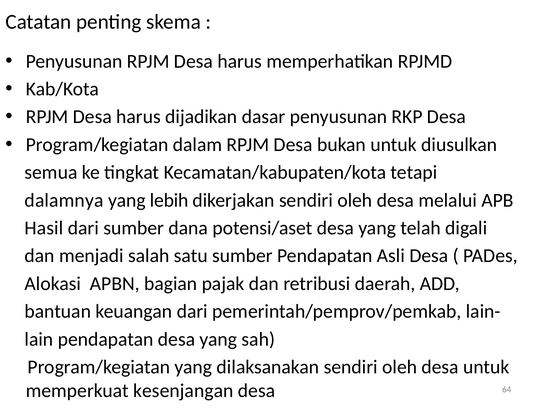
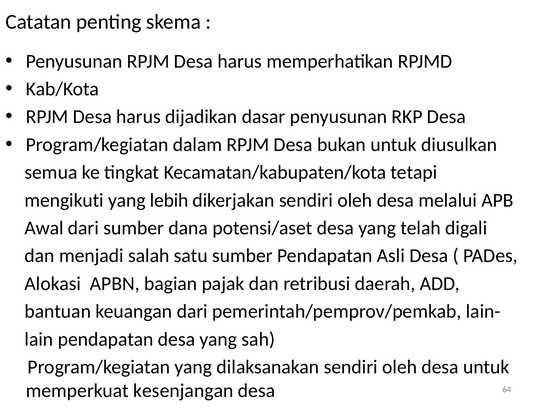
dalamnya: dalamnya -> mengikuti (64, 200)
Hasil: Hasil -> Awal (44, 228)
